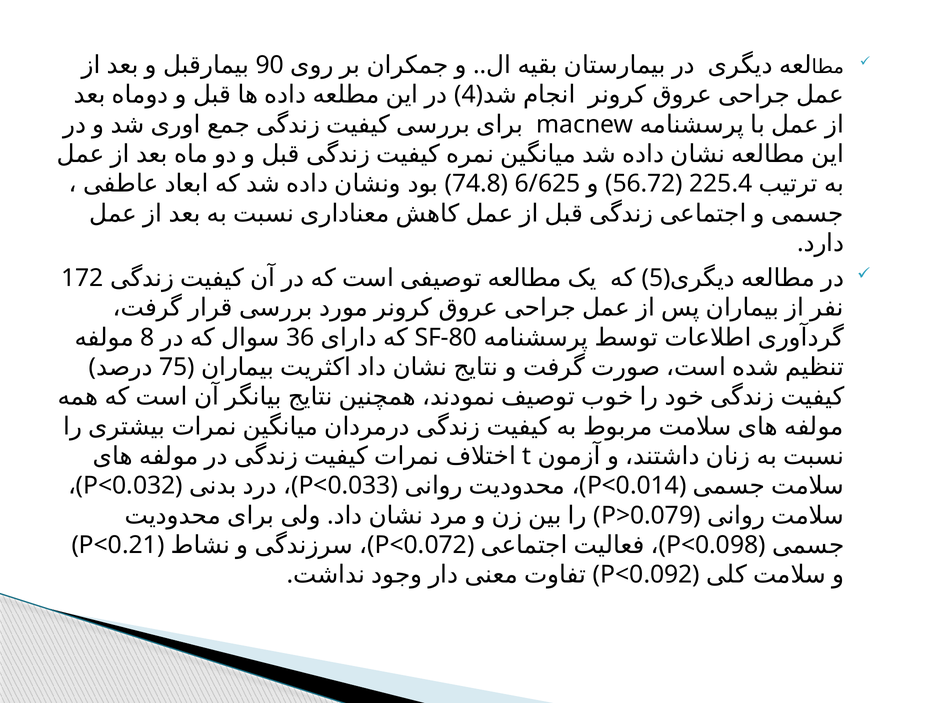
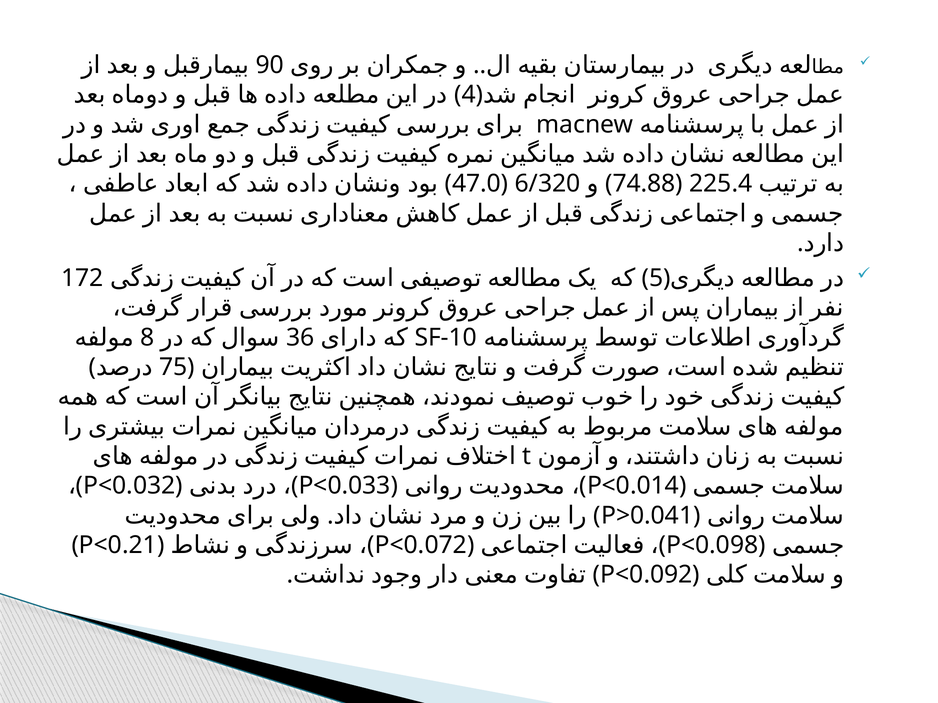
74.8: 74.8 -> 47.0 (477, 184)
6/625: 6/625 -> 6/320 (548, 184)
56.72: 56.72 -> 74.88 (644, 184)
SF-80: SF-80 -> SF-10 (446, 338)
P<0.079: P<0.079 -> P<0.041 (647, 516)
